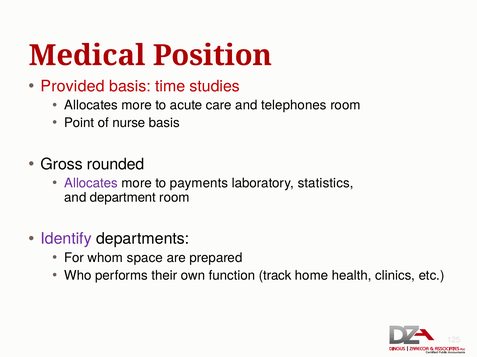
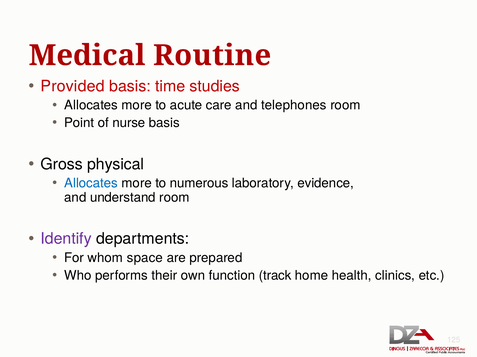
Position: Position -> Routine (212, 56)
rounded: rounded -> physical (116, 164)
Allocates colour: purple -> blue (91, 184)
payments: payments -> numerous (199, 184)
statistics: statistics -> evidence (326, 184)
department: department -> understand (123, 198)
